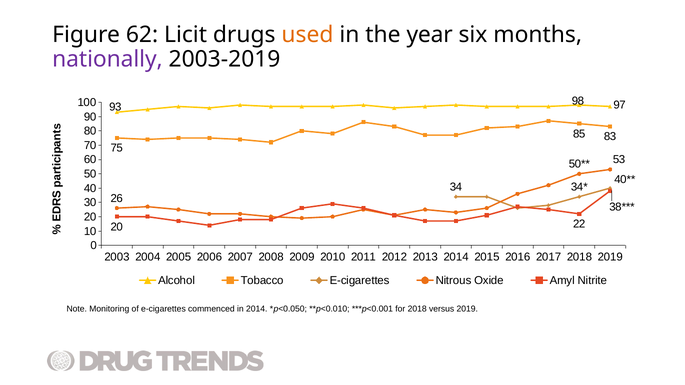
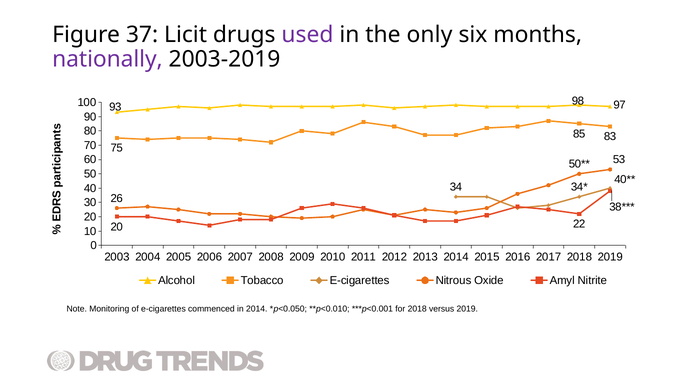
62: 62 -> 37 (142, 35)
used colour: orange -> purple (307, 35)
year: year -> only (429, 35)
